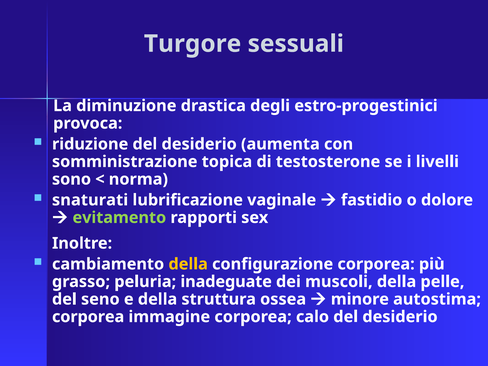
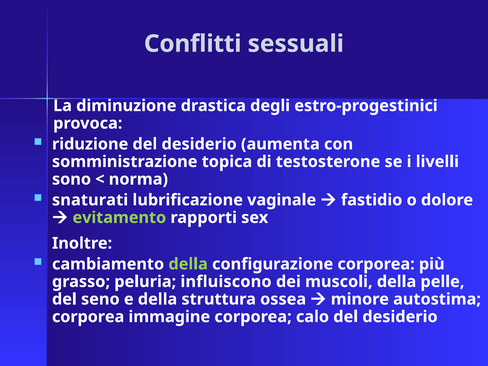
Turgore: Turgore -> Conflitti (193, 44)
della colour: yellow -> light green (188, 264)
inadeguate: inadeguate -> influiscono (226, 282)
